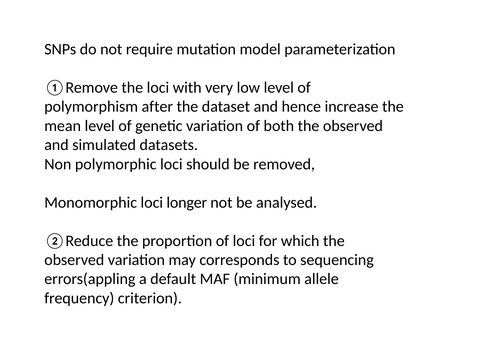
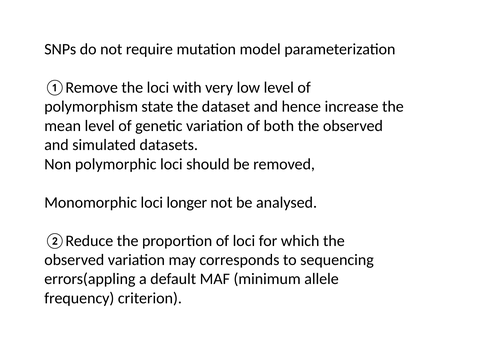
after: after -> state (157, 107)
